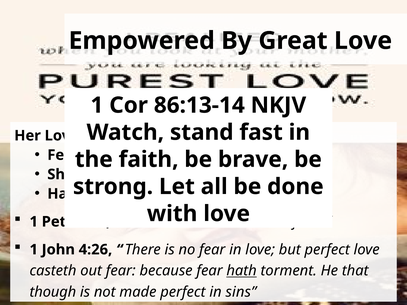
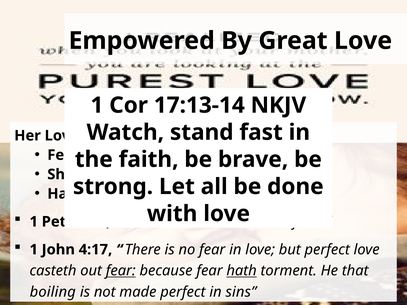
86:13-14: 86:13-14 -> 17:13-14 (199, 105)
4:26: 4:26 -> 4:17 (95, 250)
fear underline: none -> present (121, 271)
though: though -> boiling (53, 292)
